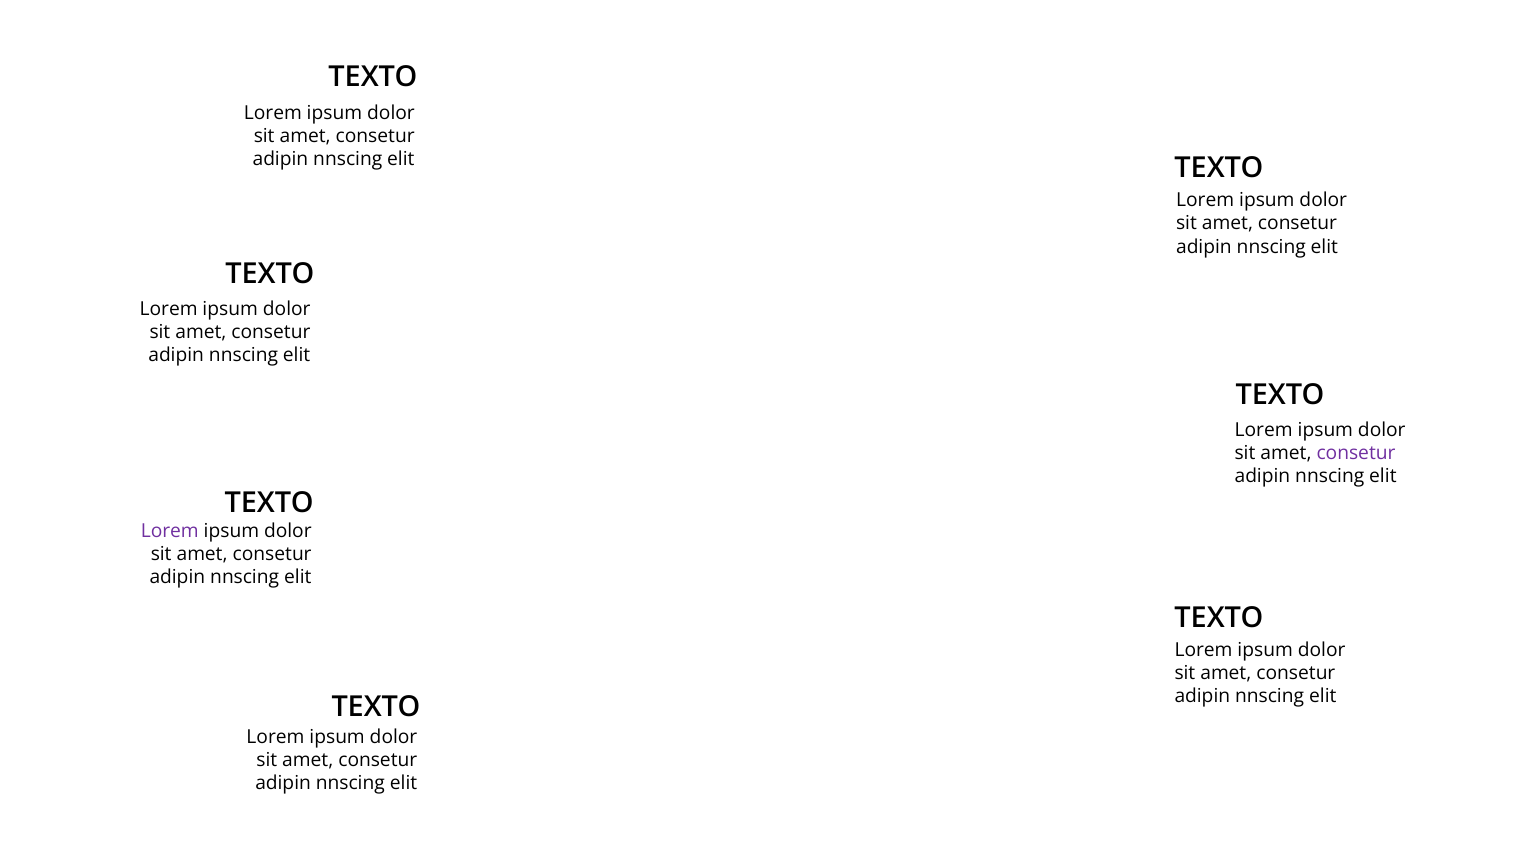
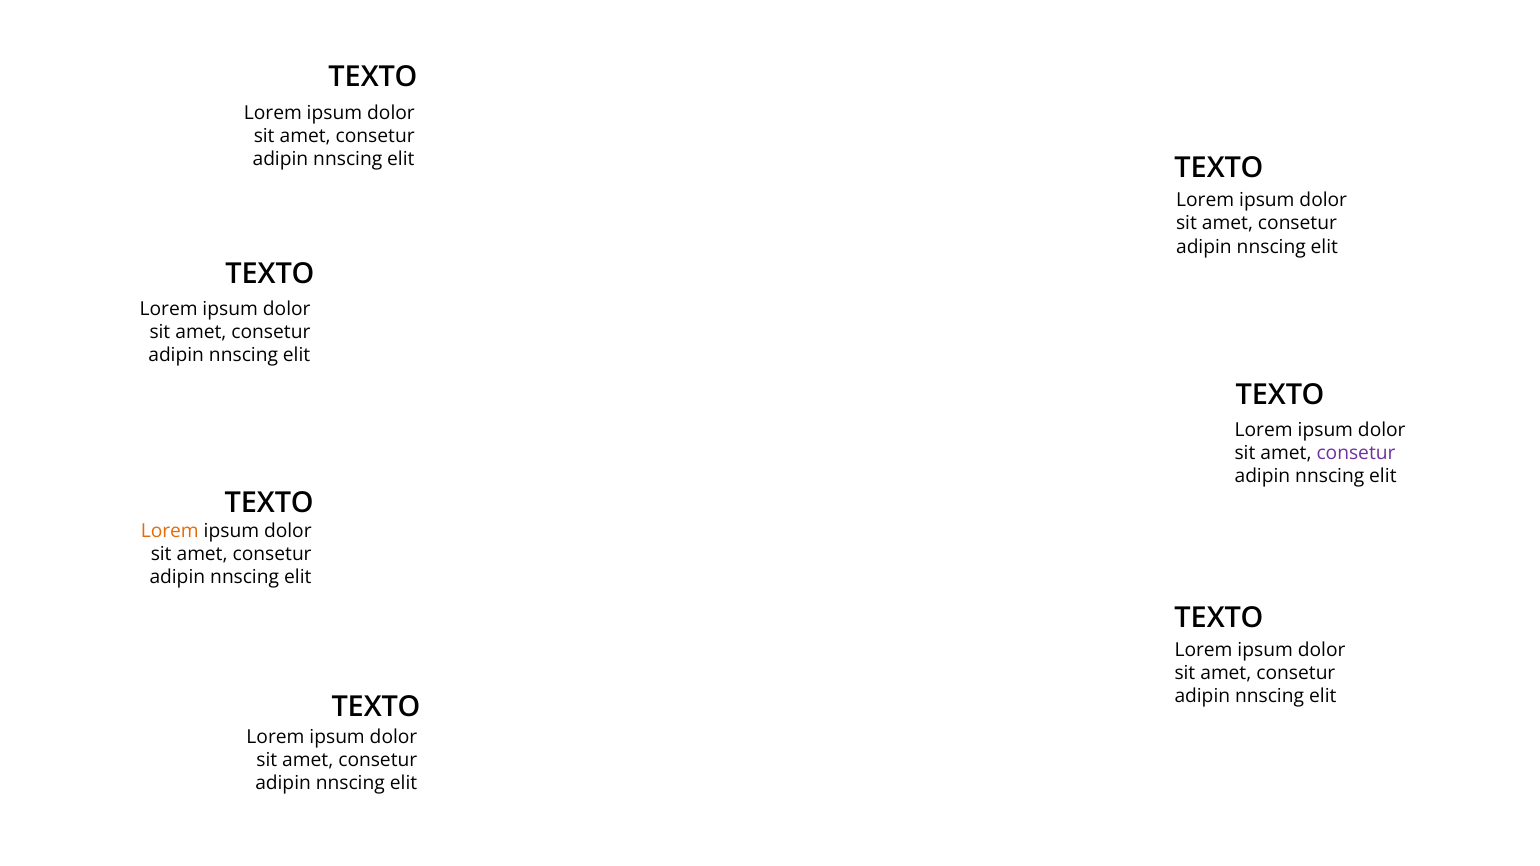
Lorem colour: purple -> orange (170, 531)
